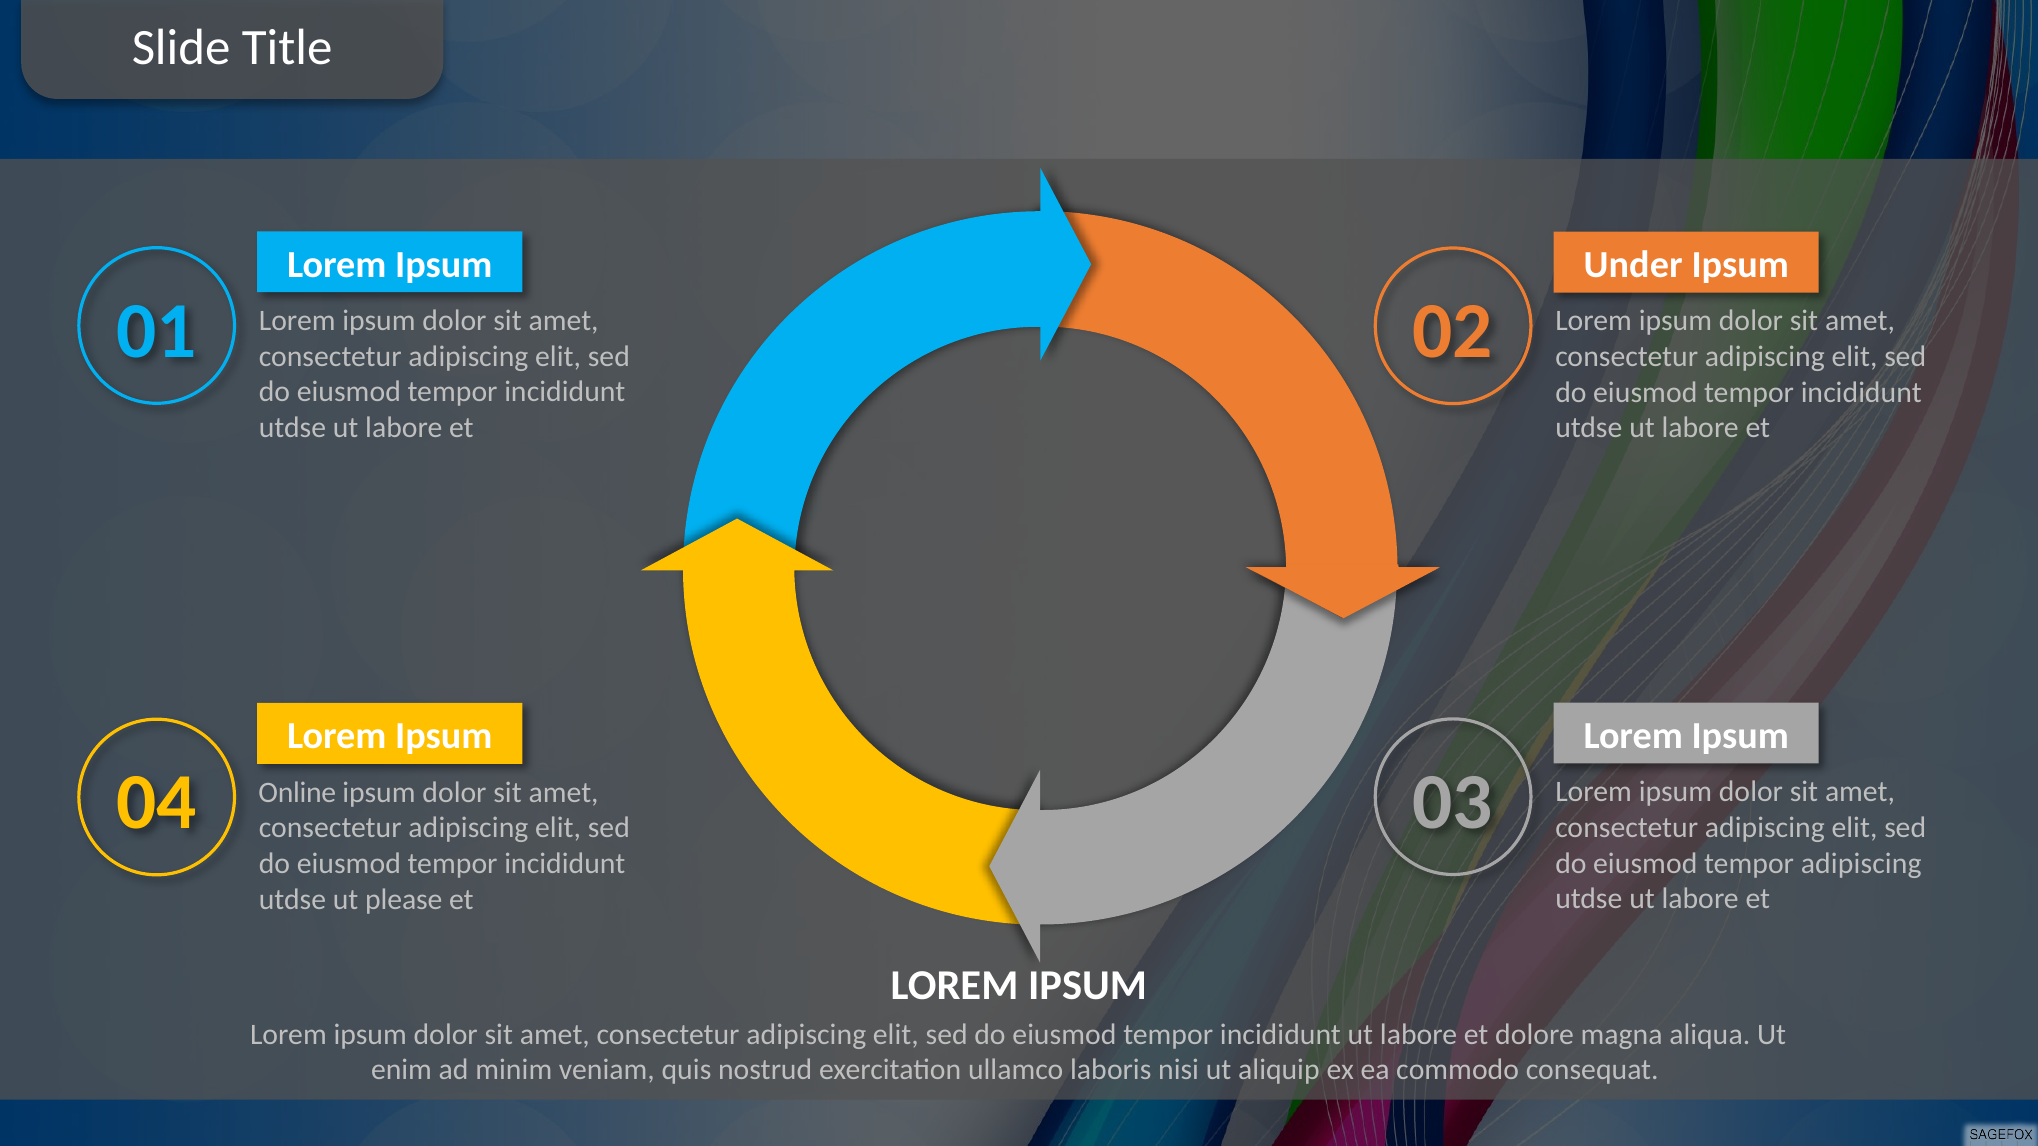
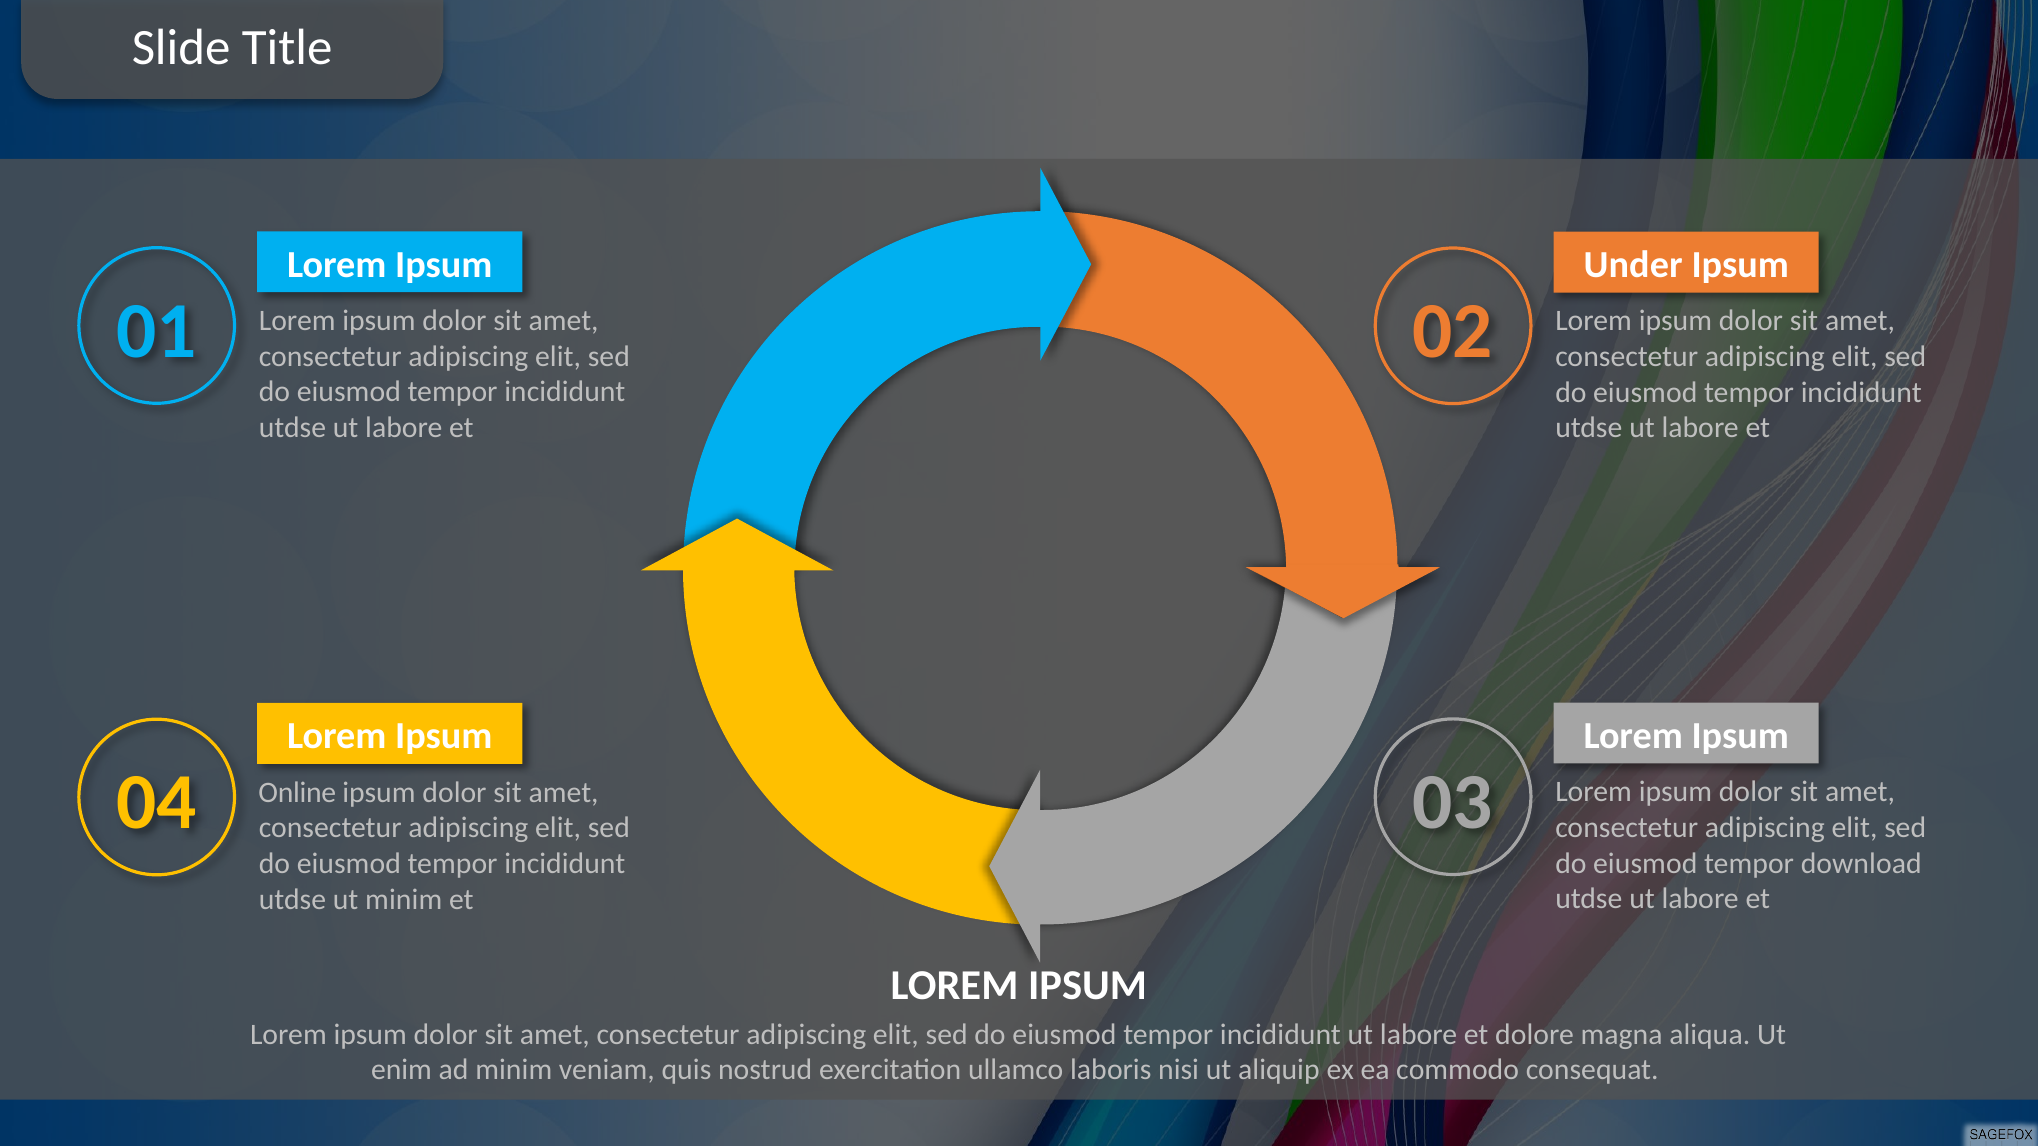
tempor adipiscing: adipiscing -> download (1861, 864)
ut please: please -> minim (404, 900)
